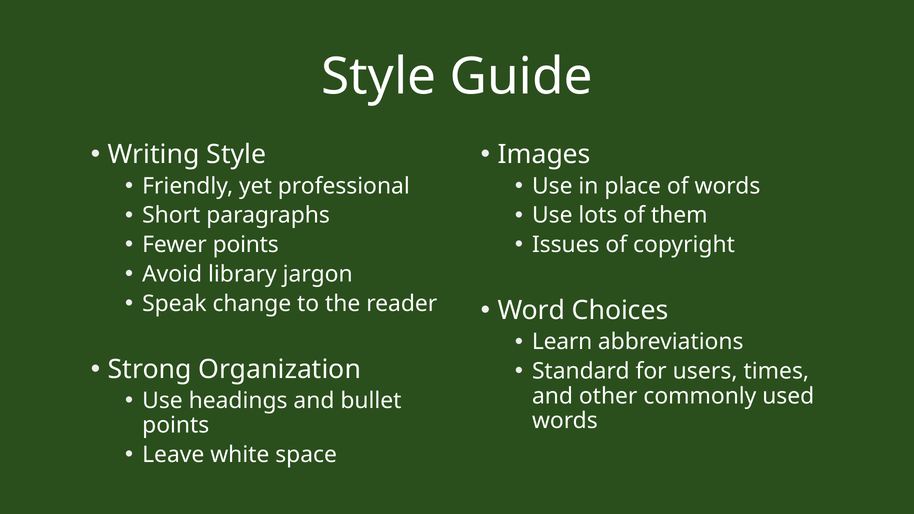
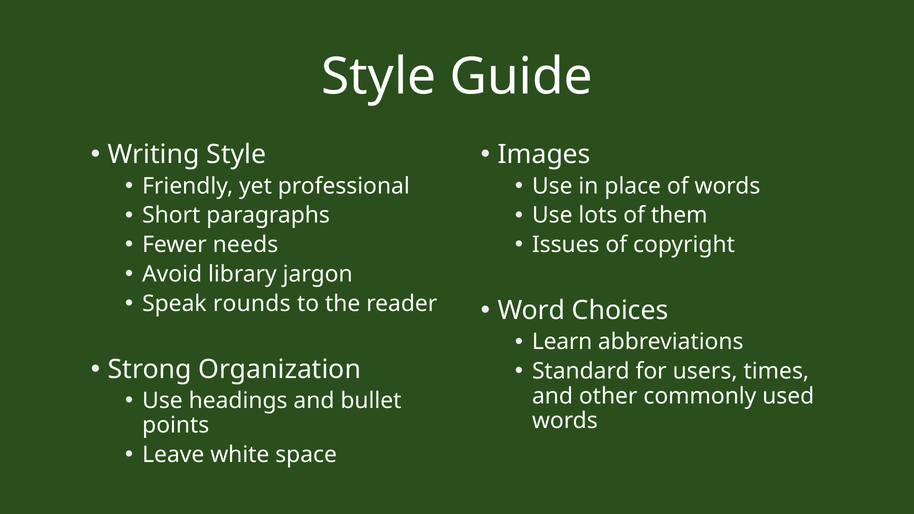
Fewer points: points -> needs (246, 245)
change: change -> rounds (252, 304)
